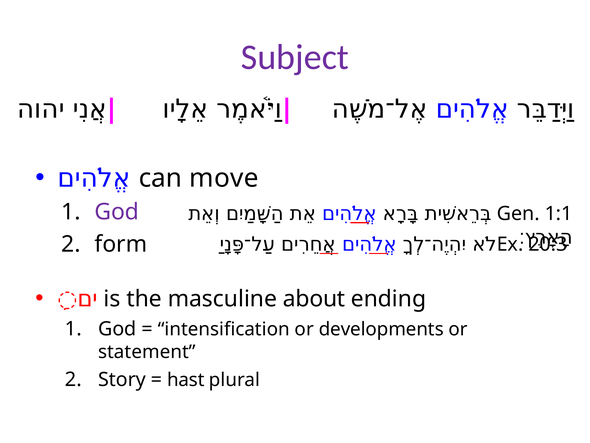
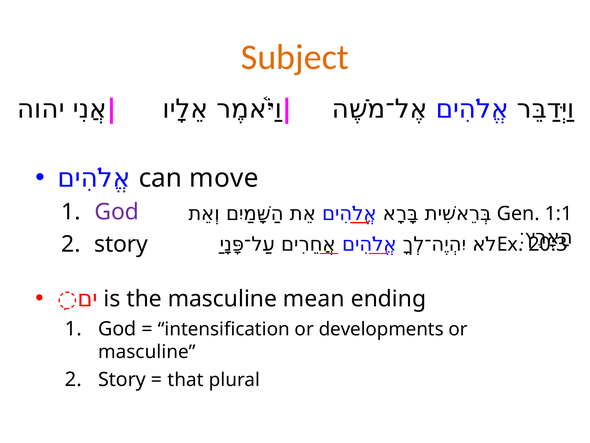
Subject colour: purple -> orange (295, 57)
form: form -> story (121, 244)
about: about -> mean (314, 299)
statement: statement -> masculine (147, 352)
hast: hast -> that (186, 380)
